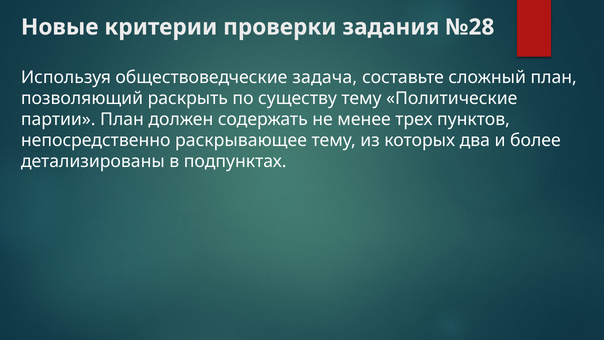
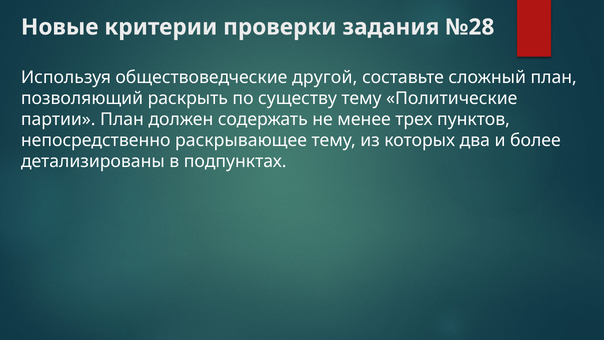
задача: задача -> другой (325, 77)
